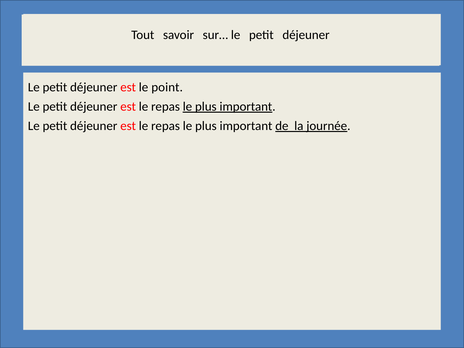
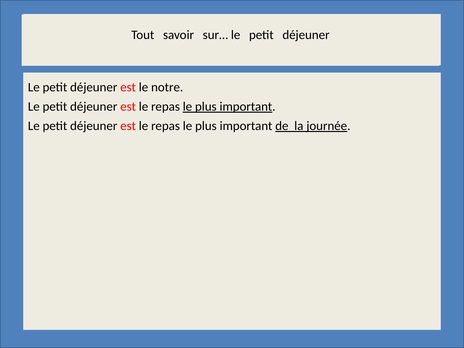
point: point -> notre (167, 87)
